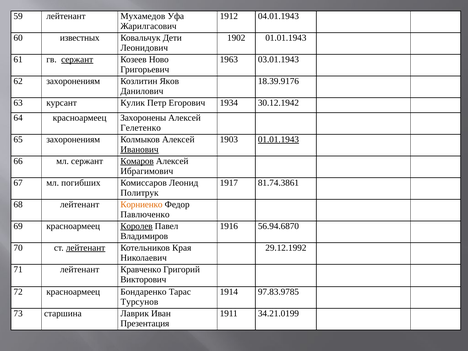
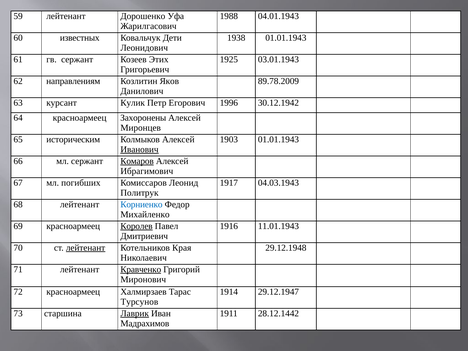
Мухамедов: Мухамедов -> Дорошенко (143, 16)
1912: 1912 -> 1988 (229, 16)
1902: 1902 -> 1938 (236, 38)
сержант underline: present -> none (77, 59)
Ново: Ново -> Этих (159, 59)
1963: 1963 -> 1925 (229, 59)
62 захоронениям: захоронениям -> направлениям (73, 81)
18.39.9176: 18.39.9176 -> 89.78.2009 (278, 81)
1934: 1934 -> 1996 (229, 103)
Гелетенко: Гелетенко -> Миронцев (141, 128)
65 захоронениям: захоронениям -> историческим (73, 139)
01.01.1943 underline: present -> none (278, 139)
81.74.3861: 81.74.3861 -> 04.03.1943 (278, 183)
Корниенко colour: orange -> blue (141, 204)
Павлюченко: Павлюченко -> Михайленко (145, 214)
56.94.6870: 56.94.6870 -> 11.01.1943 (278, 226)
Владимиров: Владимиров -> Дмитриевич (144, 236)
29.12.1992: 29.12.1992 -> 29.12.1948 (286, 248)
Кравченко underline: none -> present (141, 269)
Викторович: Викторович -> Миронович (143, 279)
Бондаренко: Бондаренко -> Халмирзаев (144, 292)
97.83.9785: 97.83.9785 -> 29.12.1947 (278, 292)
Лаврик underline: none -> present (135, 313)
34.21.0199: 34.21.0199 -> 28.12.1442 (278, 313)
Презентация: Презентация -> Мадрахимов (145, 324)
